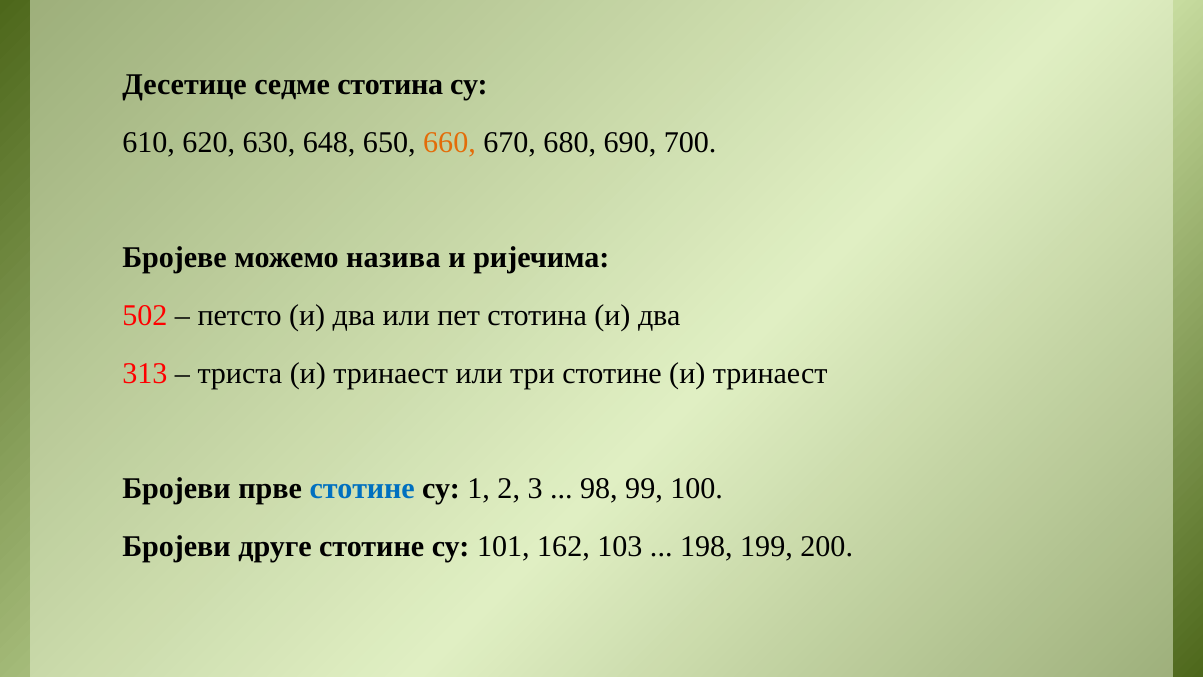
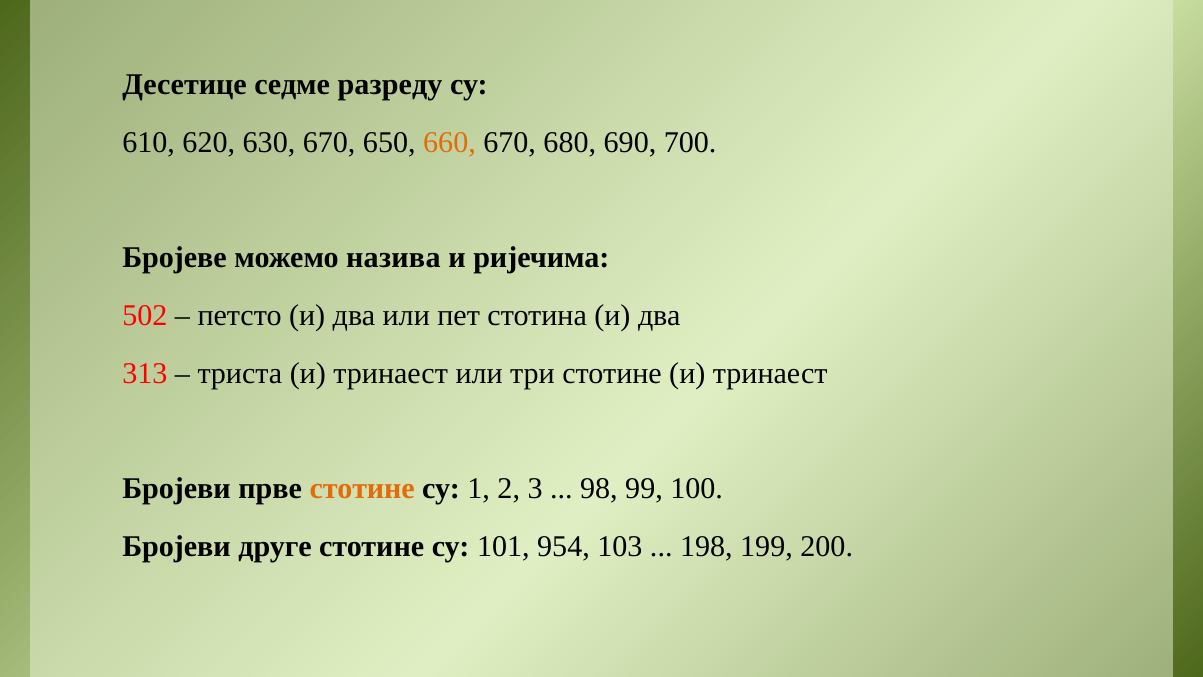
седме стотина: стотина -> разреду (390, 85)
630 648: 648 -> 670 (329, 142)
стотине colour: blue -> orange (362, 488)
162: 162 -> 954 (563, 546)
